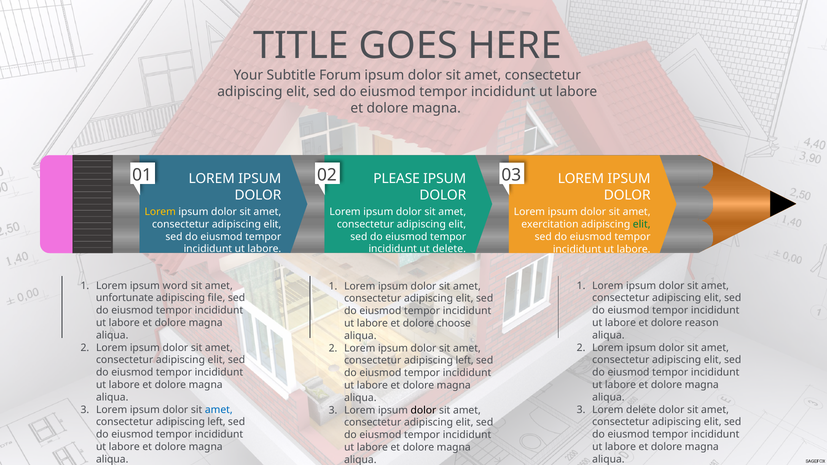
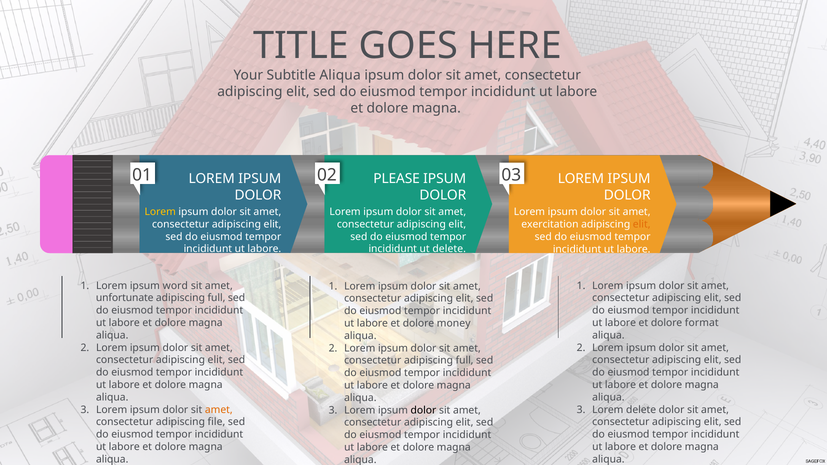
Subtitle Forum: Forum -> Aliqua (340, 75)
elit colour: green -> orange (642, 224)
file: file -> full (217, 298)
reason: reason -> format (702, 323)
choose: choose -> money (454, 323)
left: left -> full (465, 361)
amet colour: blue -> orange (219, 410)
left: left -> file (216, 422)
